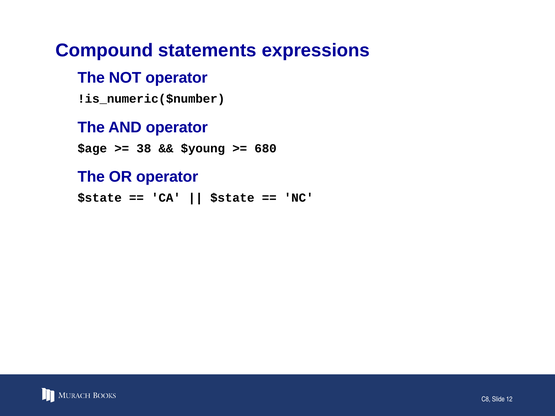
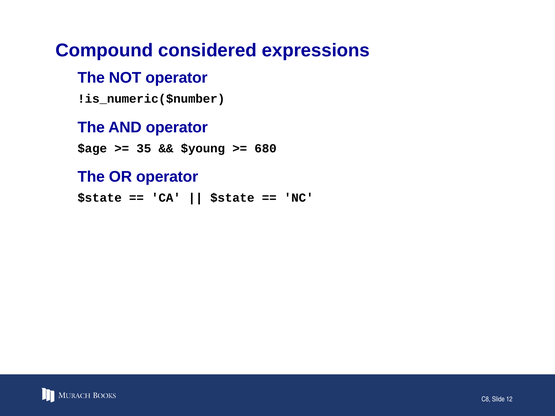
statements: statements -> considered (207, 50)
38: 38 -> 35 (144, 148)
